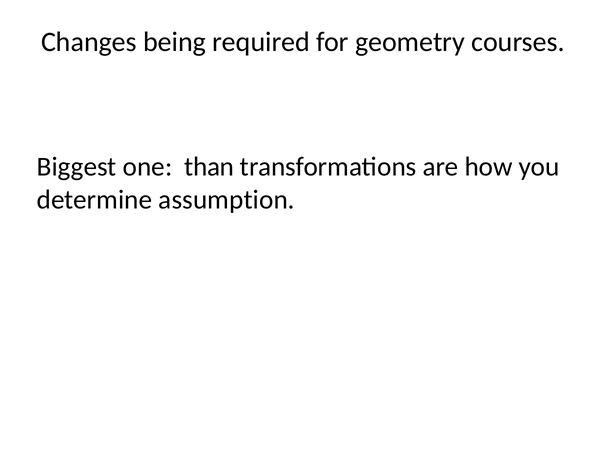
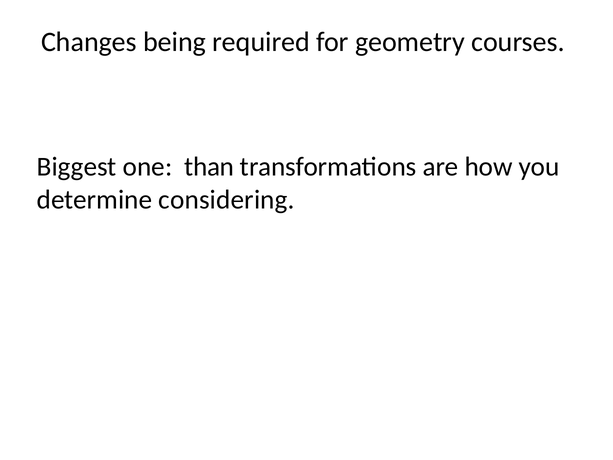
assumption: assumption -> considering (227, 200)
